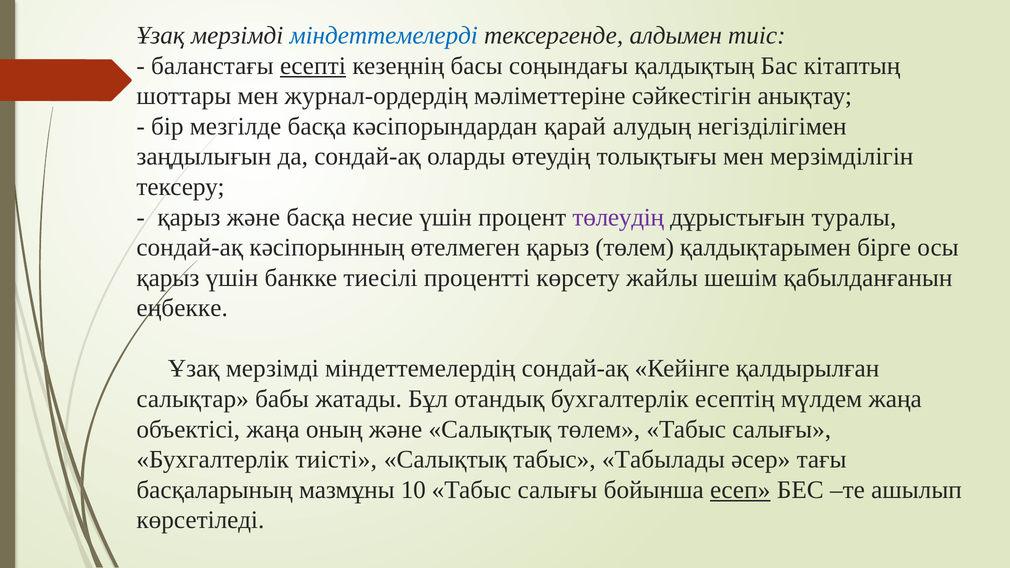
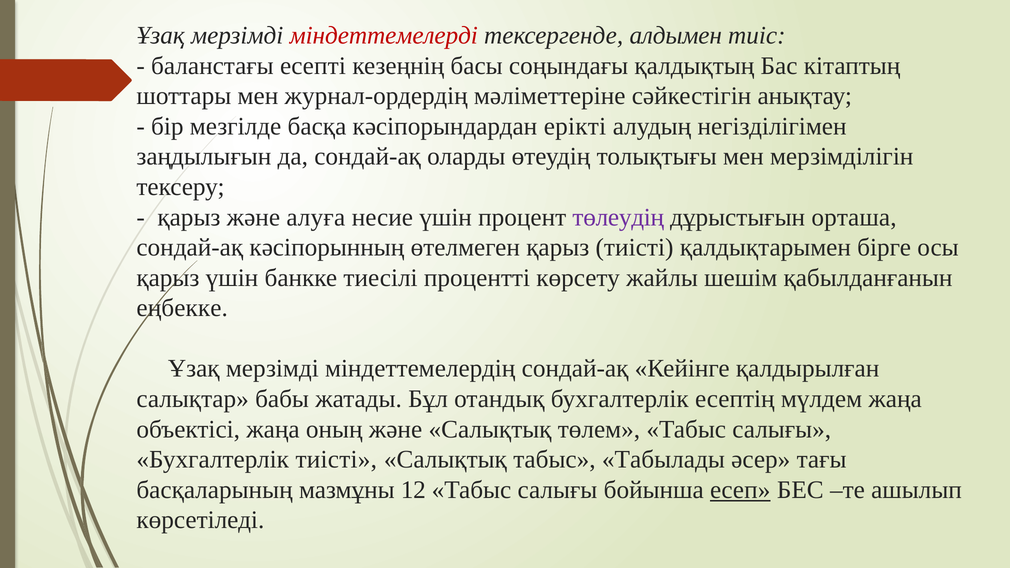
міндеттемелерді colour: blue -> red (384, 35)
есепті underline: present -> none (313, 66)
қарай: қарай -> ерікті (575, 126)
және басқа: басқа -> алуға (316, 217)
туралы: туралы -> орташа (854, 217)
қарыз төлем: төлем -> тиісті (635, 248)
10: 10 -> 12 (413, 490)
